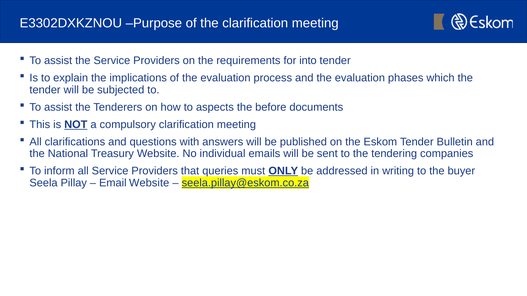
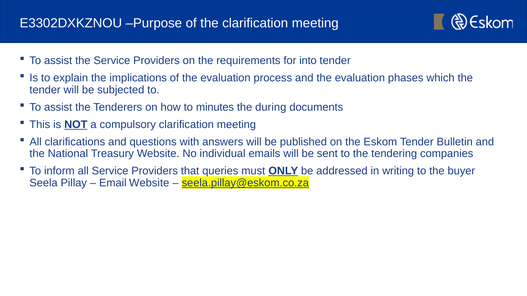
aspects: aspects -> minutes (215, 107)
before: before -> during (271, 107)
